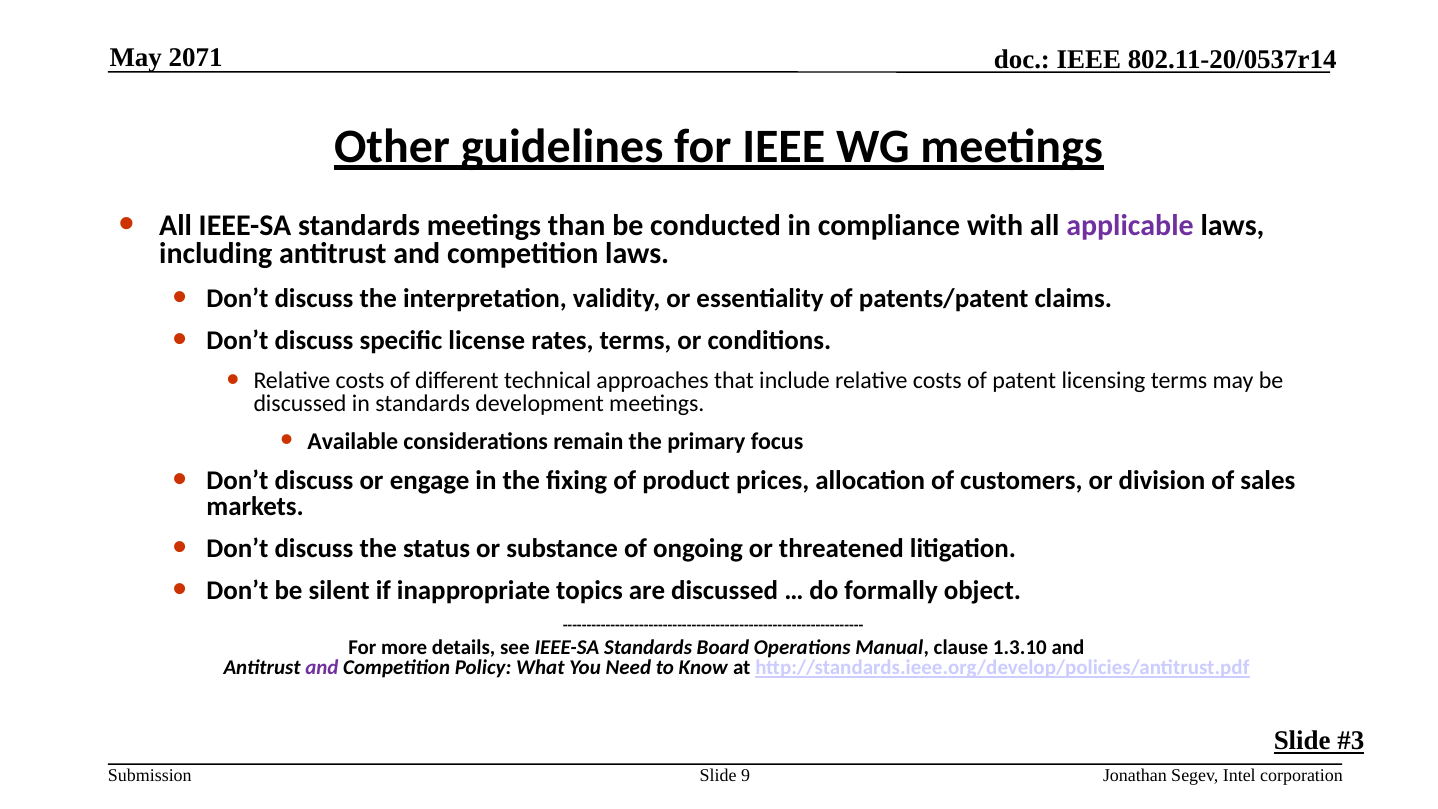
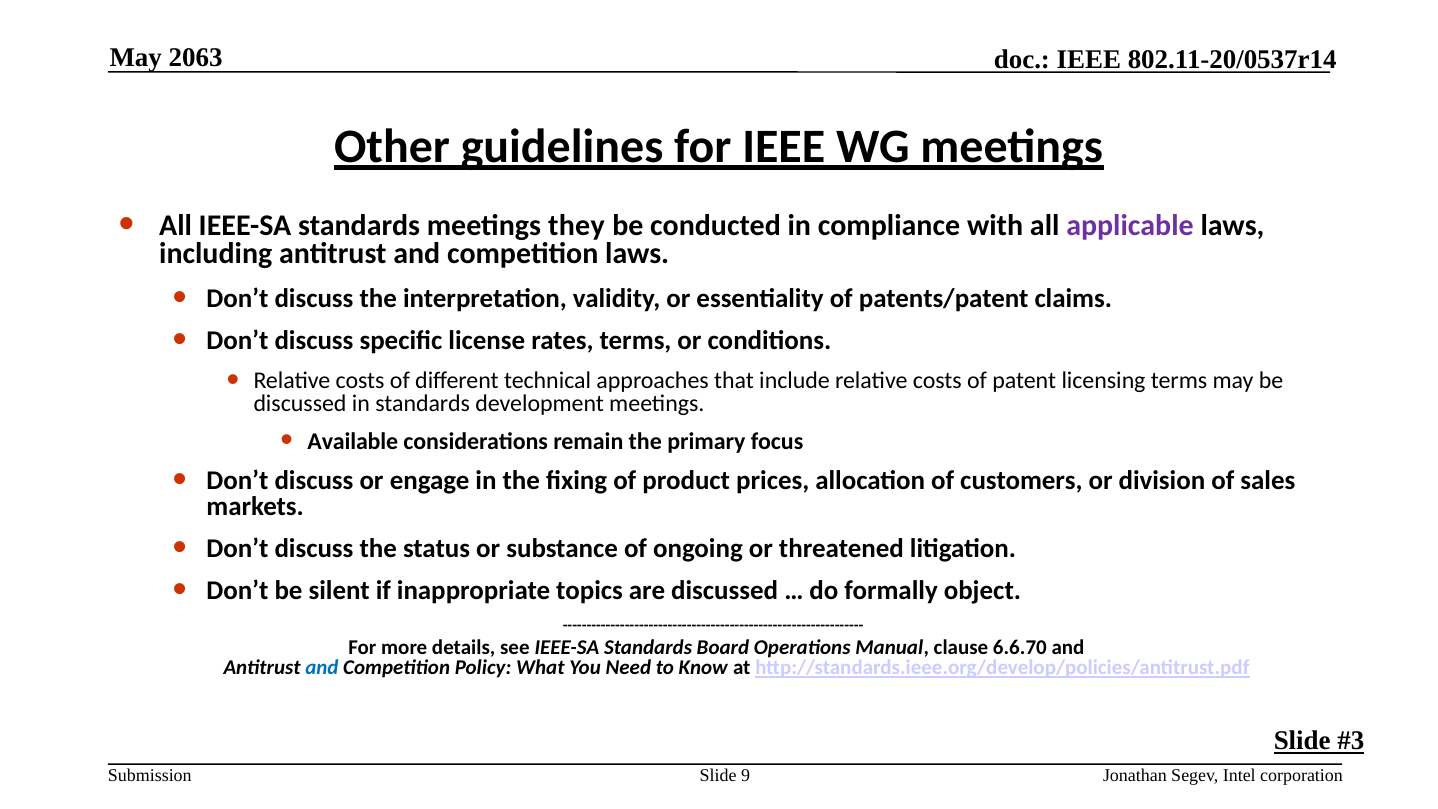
2071: 2071 -> 2063 (196, 57)
than: than -> they (577, 225)
1.3.10: 1.3.10 -> 6.6.70 (1020, 647)
and colour: purple -> blue (322, 668)
